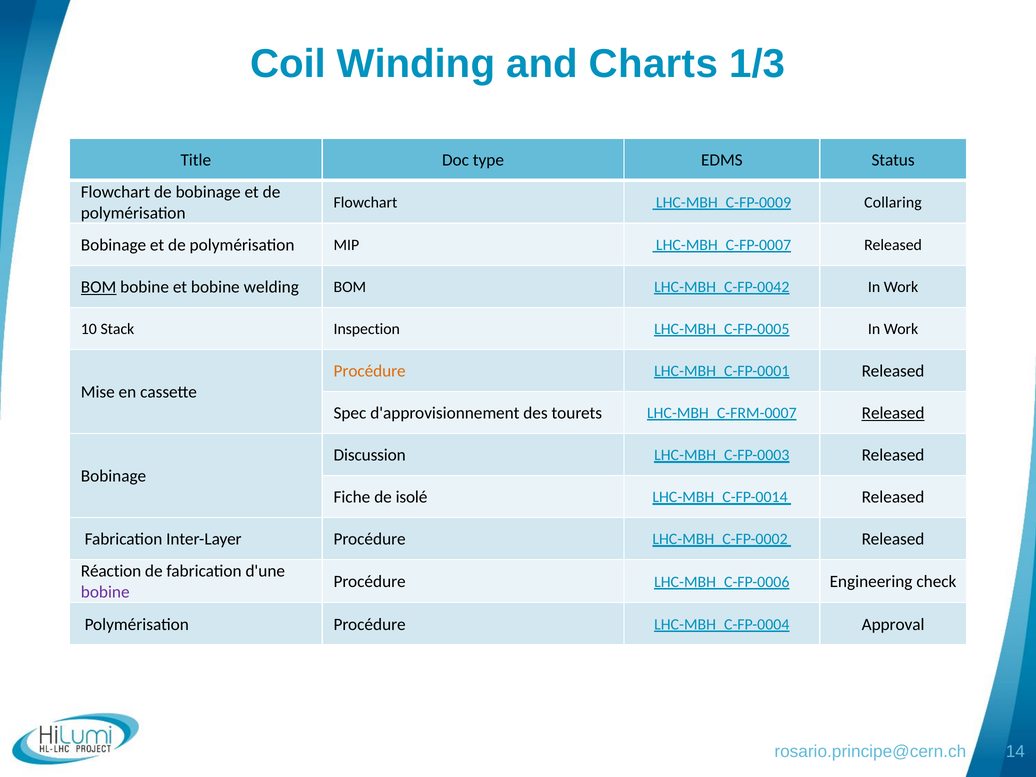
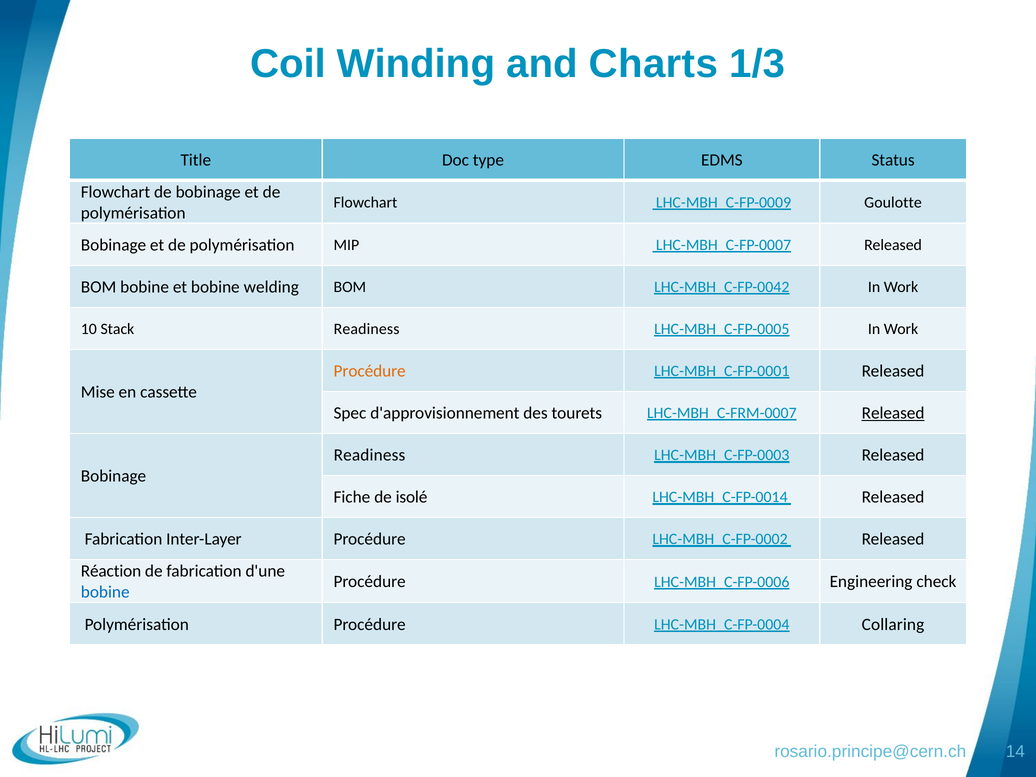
Collaring: Collaring -> Goulotte (893, 203)
BOM underline: present -> none (99, 287)
Stack Inspection: Inspection -> Readiness (367, 329)
Discussion: Discussion -> Readiness (370, 455)
bobine colour: purple -> blue (105, 592)
Approval: Approval -> Collaring (893, 624)
